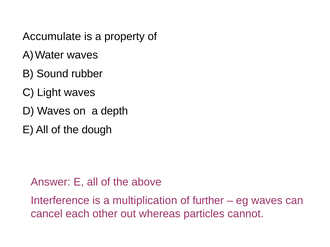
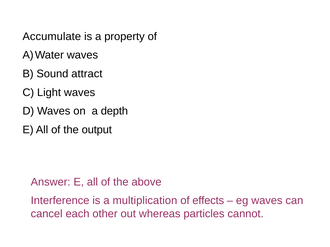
rubber: rubber -> attract (87, 74)
dough: dough -> output (97, 130)
further: further -> effects (208, 201)
